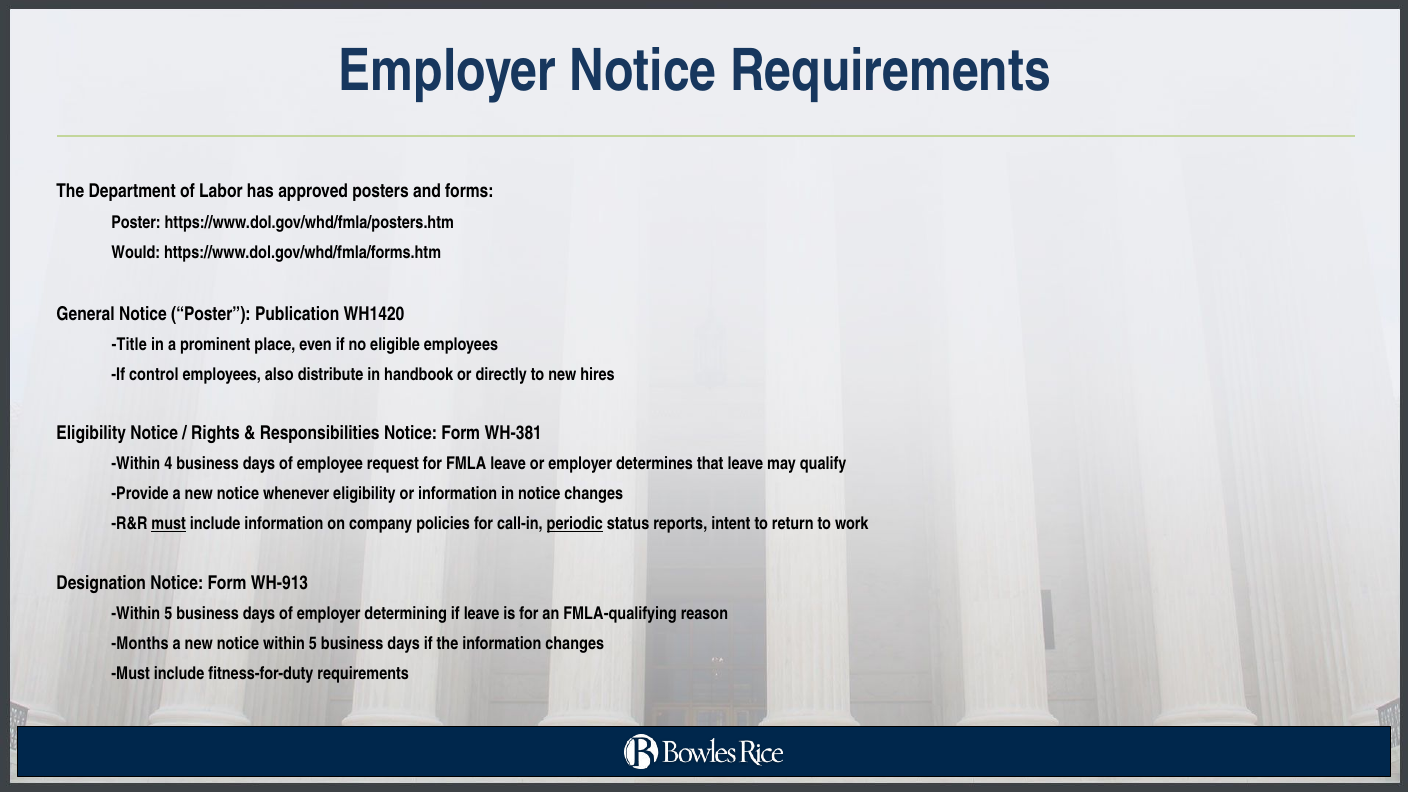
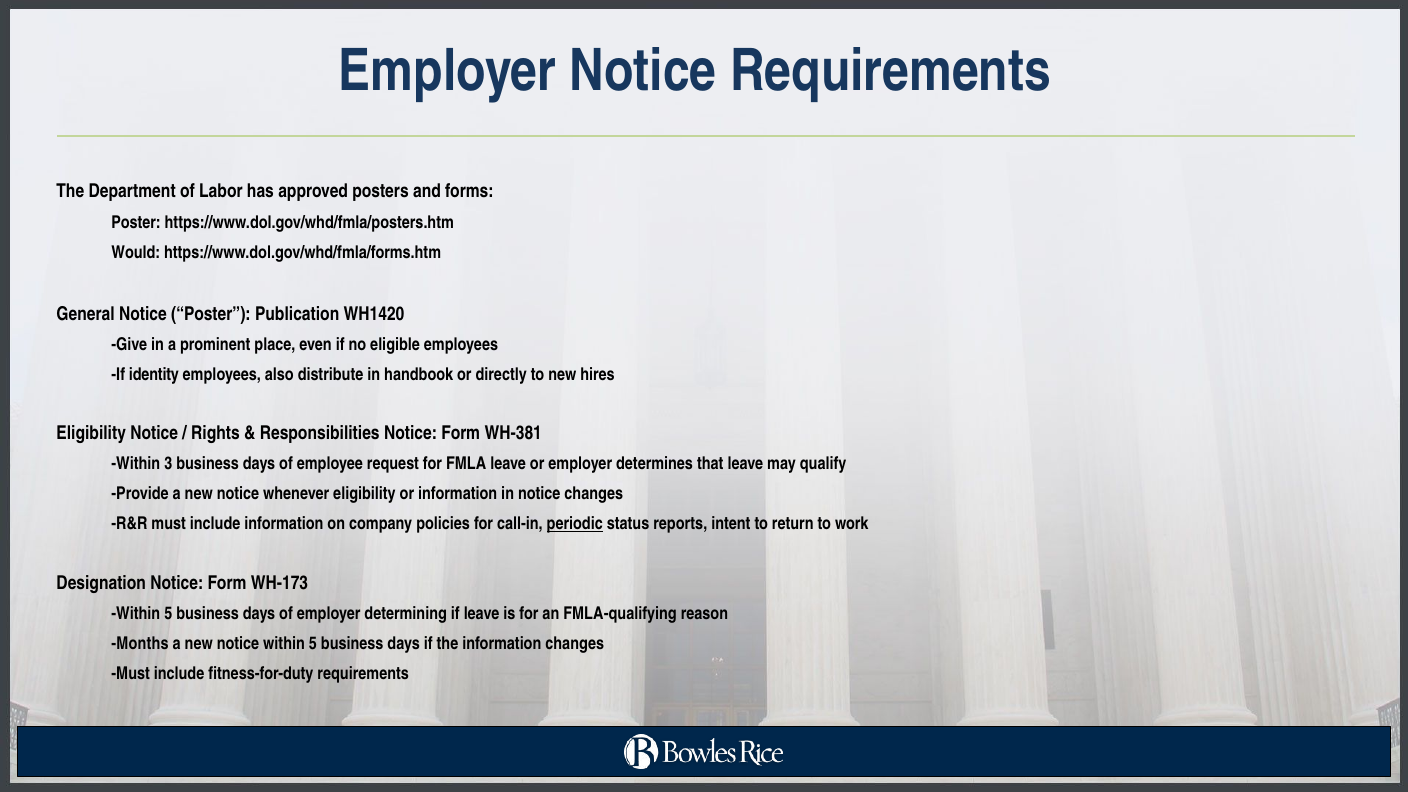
Title: Title -> Give (129, 344)
control: control -> identity (154, 374)
4: 4 -> 3 (168, 464)
must underline: present -> none (169, 524)
WH-913: WH-913 -> WH-173 (279, 583)
